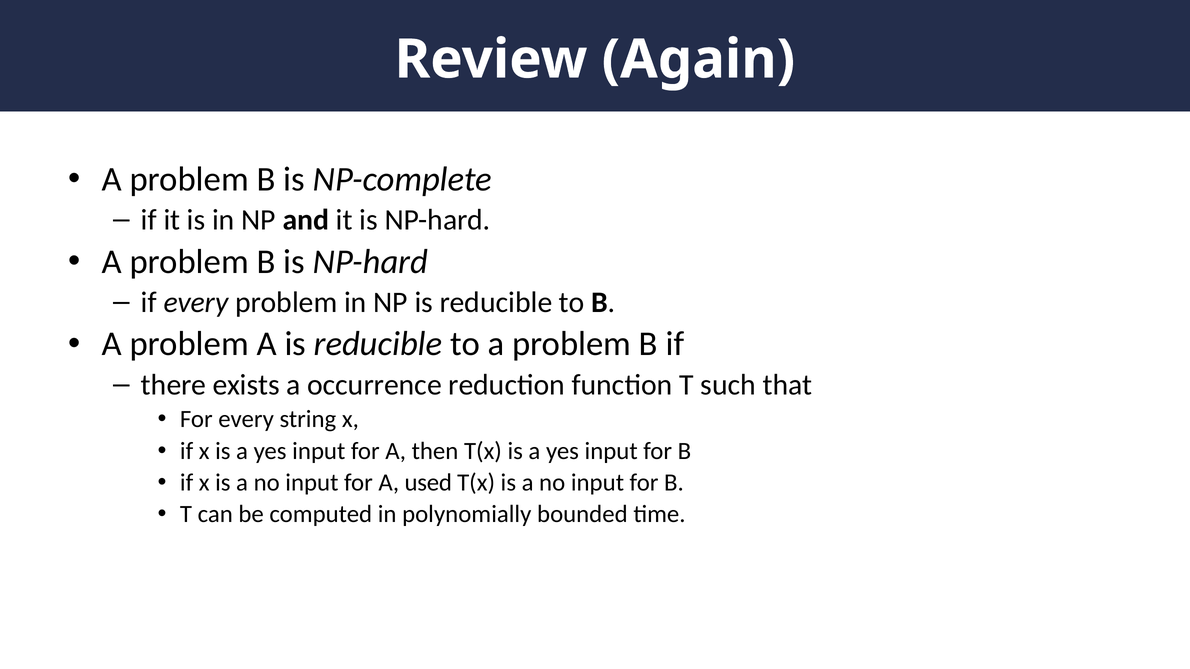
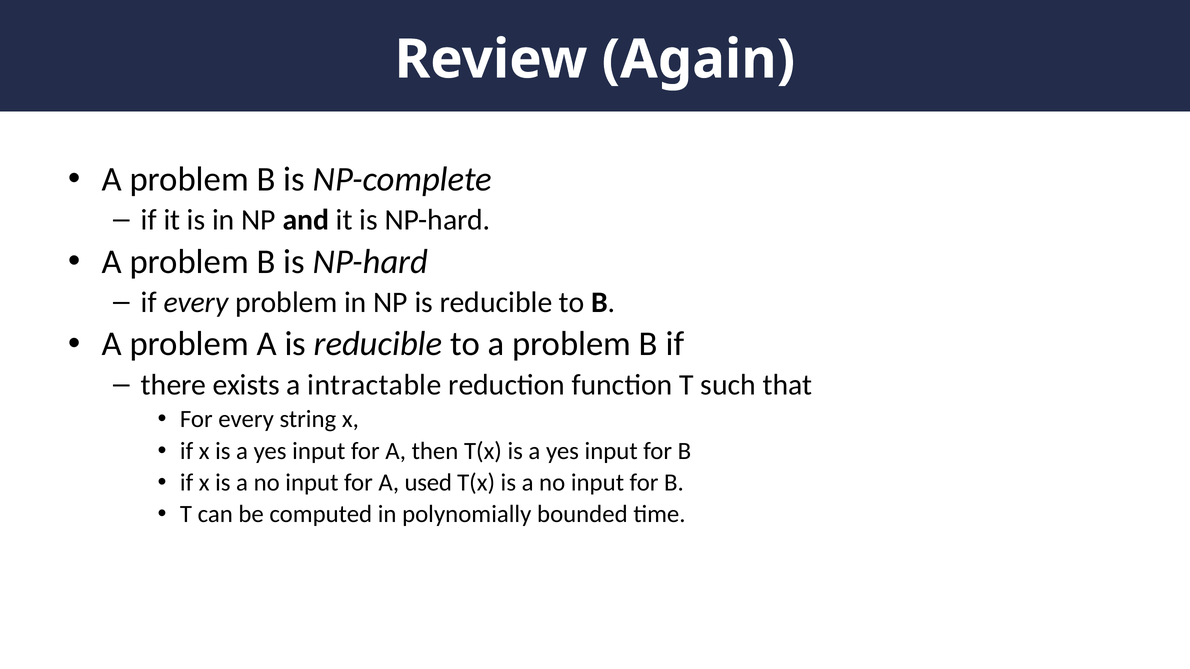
occurrence: occurrence -> intractable (374, 385)
